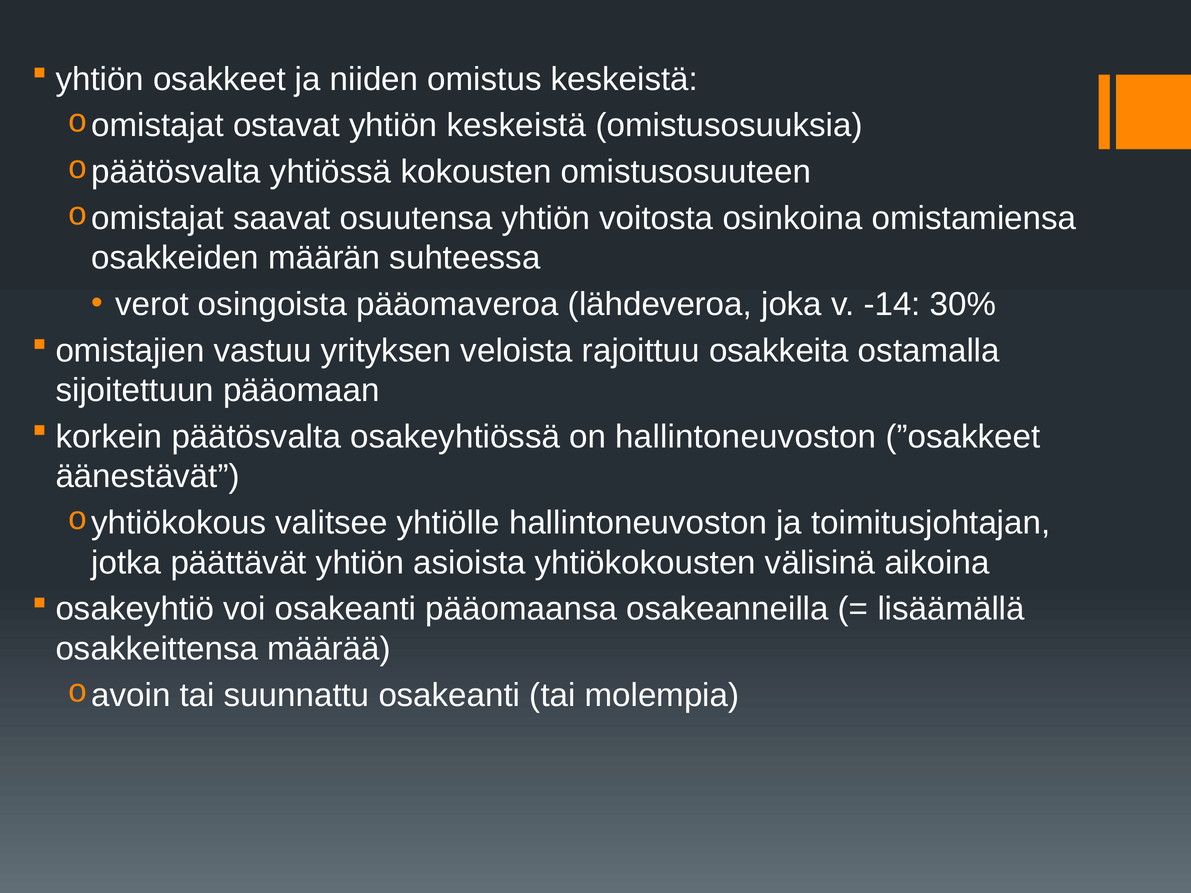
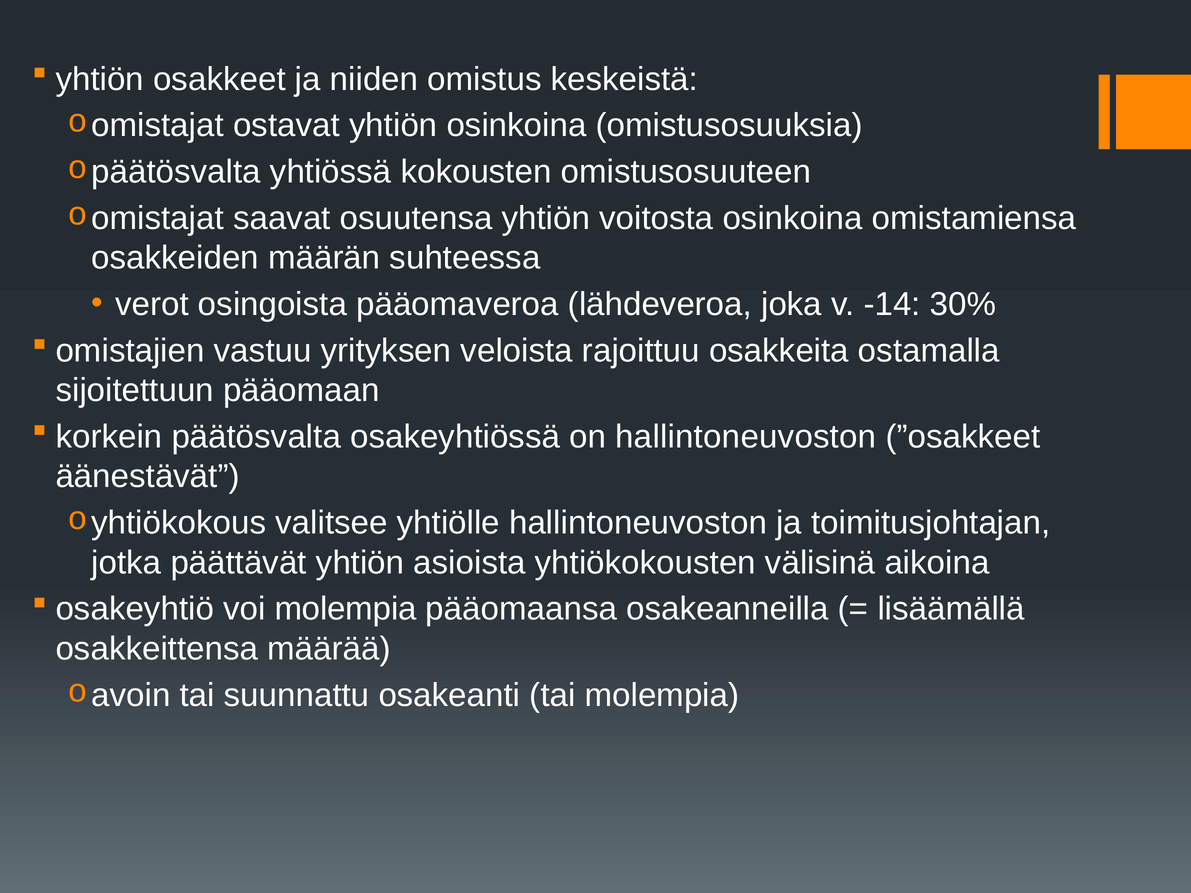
yhtiön keskeistä: keskeistä -> osinkoina (517, 125)
voi osakeanti: osakeanti -> molempia (346, 609)
